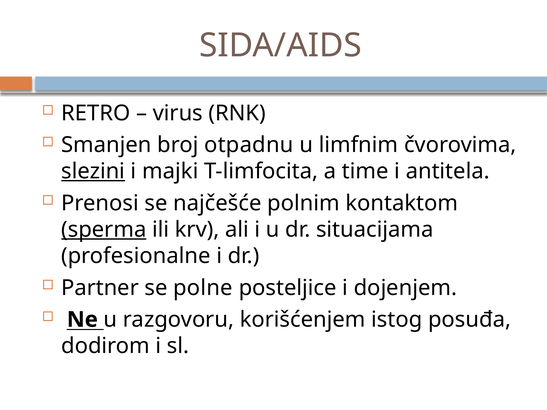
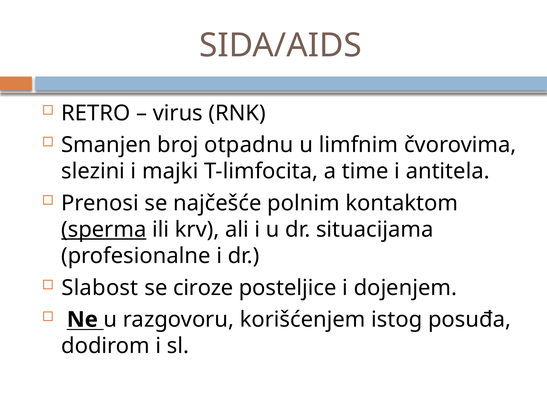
slezini underline: present -> none (93, 171)
Partner: Partner -> Slabost (100, 288)
polne: polne -> ciroze (203, 288)
